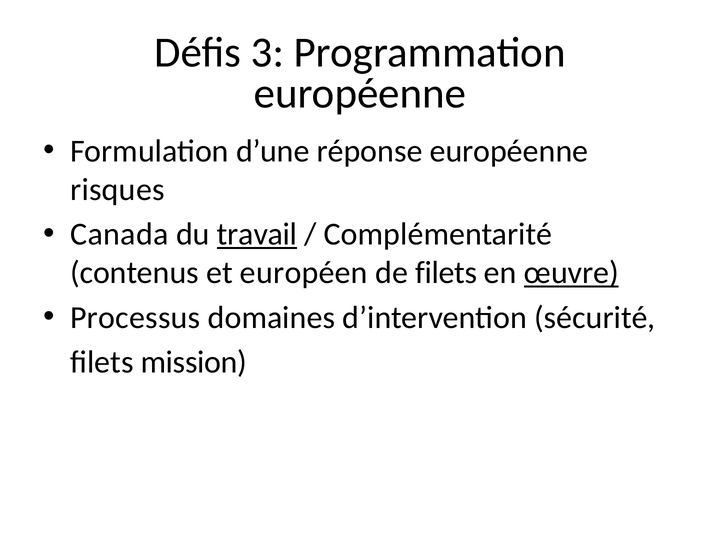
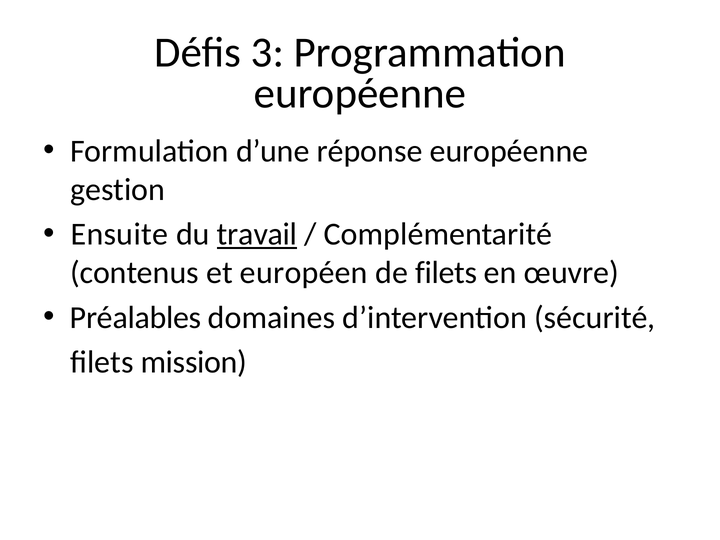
risques: risques -> gestion (118, 189)
Canada: Canada -> Ensuite (119, 234)
œuvre underline: present -> none (571, 273)
Processus: Processus -> Préalables (136, 317)
